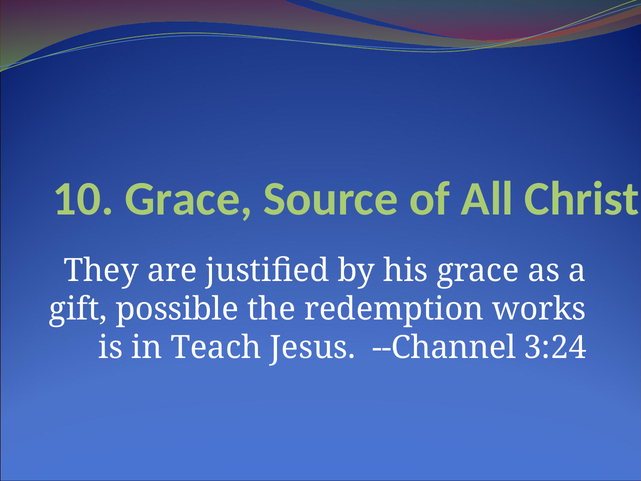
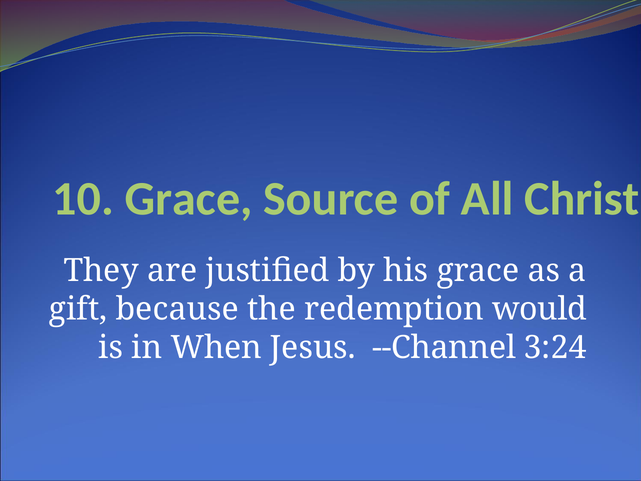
possible: possible -> because (177, 309)
works: works -> would (539, 309)
Teach: Teach -> When (216, 347)
